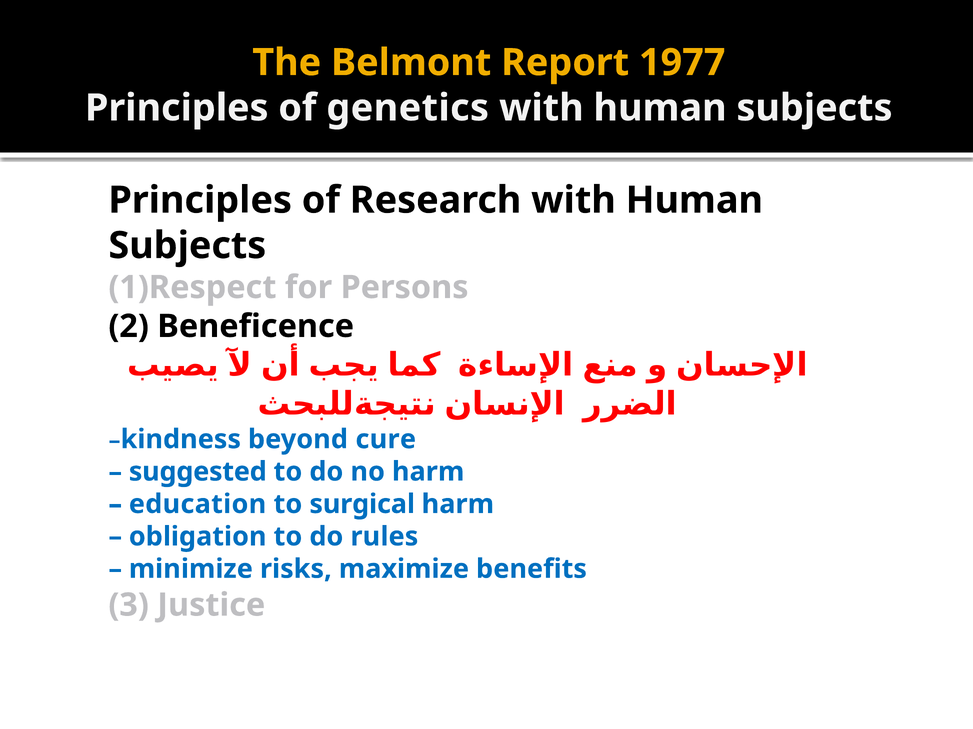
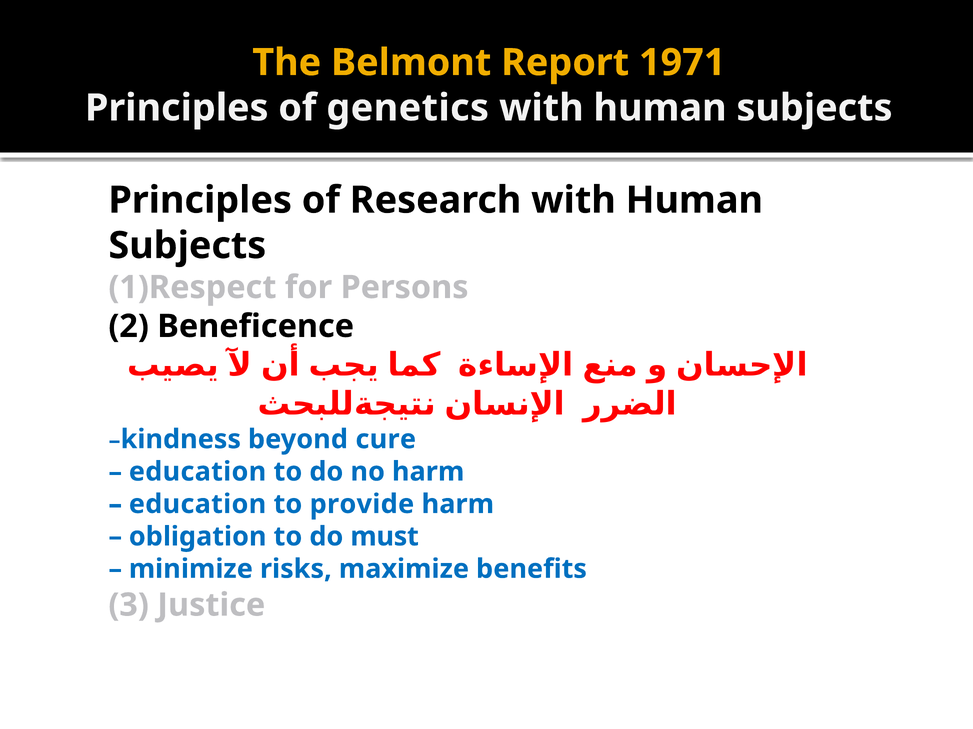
1977: 1977 -> 1971 (682, 63)
suggested: suggested -> education (198, 472)
surgical: surgical -> provide (362, 505)
rules: rules -> must (385, 537)
